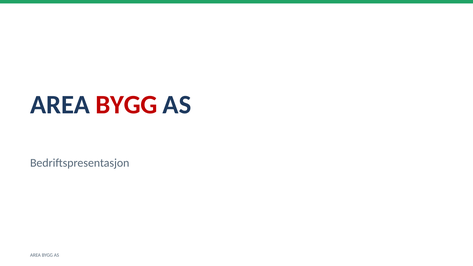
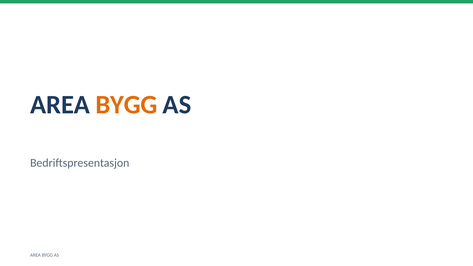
BYGG colour: red -> orange (126, 105)
